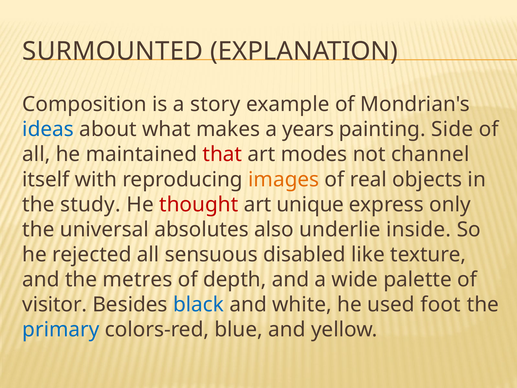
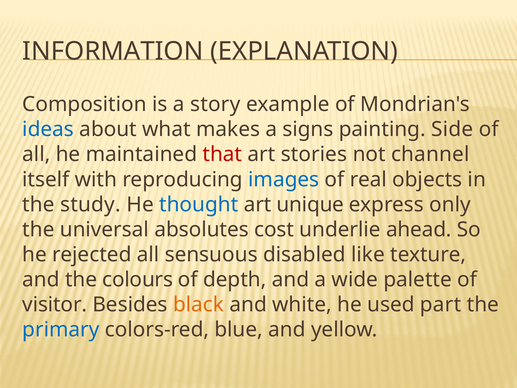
SURMOUNTED: SURMOUNTED -> INFORMATION (113, 51)
years: years -> signs (308, 129)
modes: modes -> stories (314, 154)
images colour: orange -> blue (284, 179)
thought colour: red -> blue (199, 204)
also: also -> cost (274, 229)
inside: inside -> ahead (419, 229)
metres: metres -> colours (138, 279)
black colour: blue -> orange (199, 304)
foot: foot -> part (441, 304)
